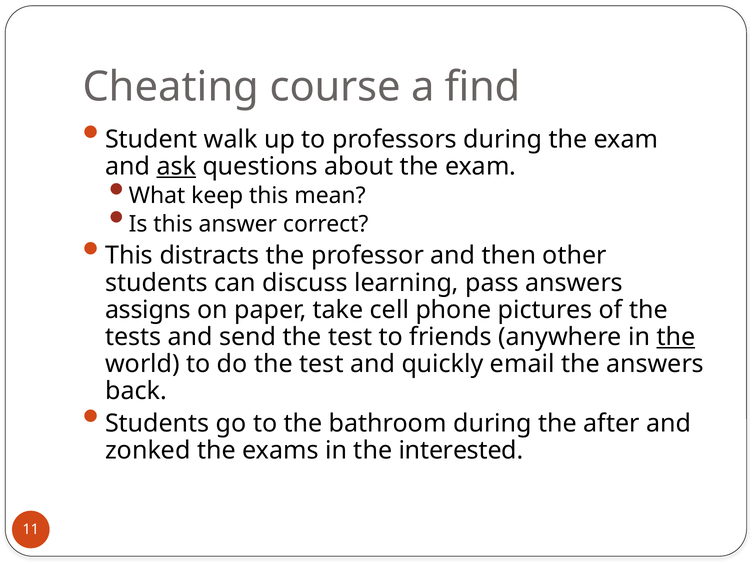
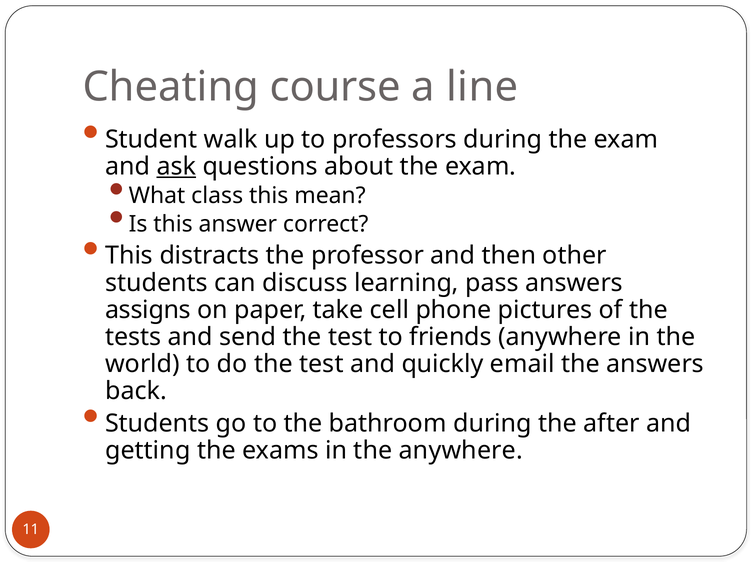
find: find -> line (482, 87)
keep: keep -> class (217, 196)
the underline: present -> none (676, 337)
zonked: zonked -> getting (148, 451)
the interested: interested -> anywhere (461, 451)
